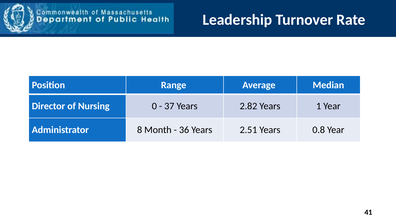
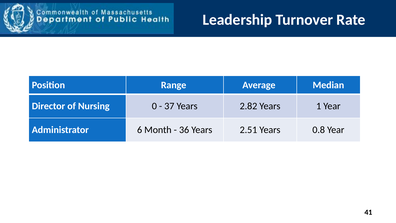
8: 8 -> 6 (140, 130)
